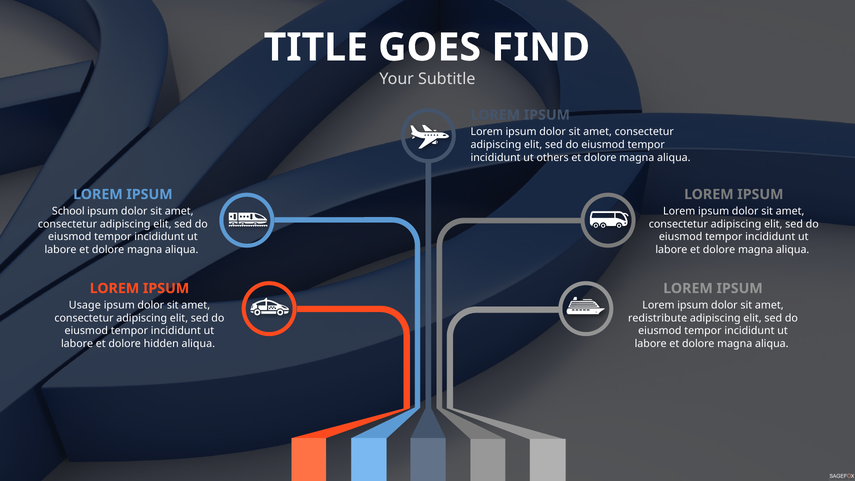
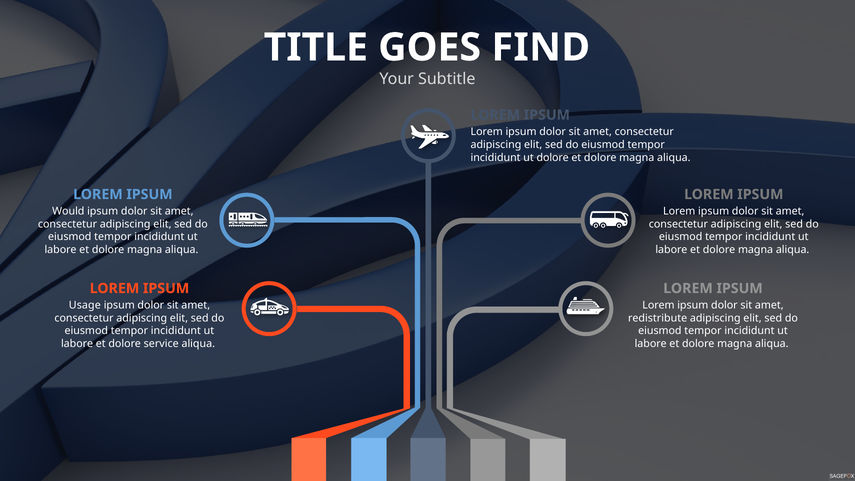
ut others: others -> dolore (553, 158)
School: School -> Would (68, 211)
hidden: hidden -> service (161, 344)
